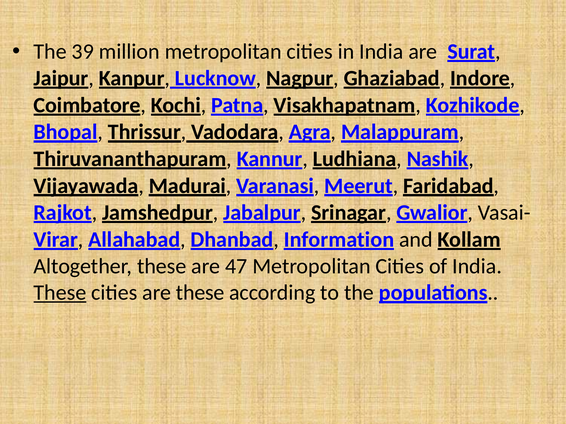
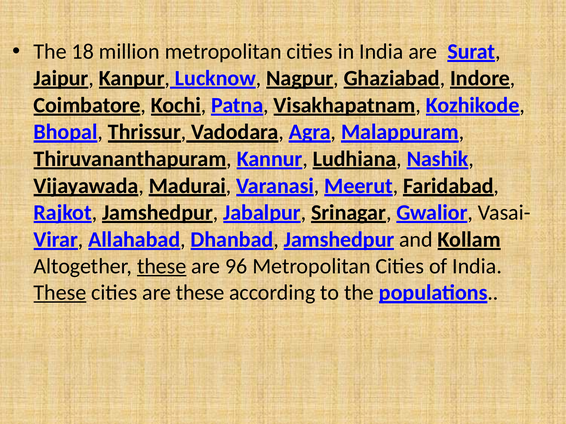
39: 39 -> 18 (83, 51)
Dhanbad Information: Information -> Jamshedpur (339, 240)
these underline: none -> present (162, 267)
47: 47 -> 96 (236, 267)
